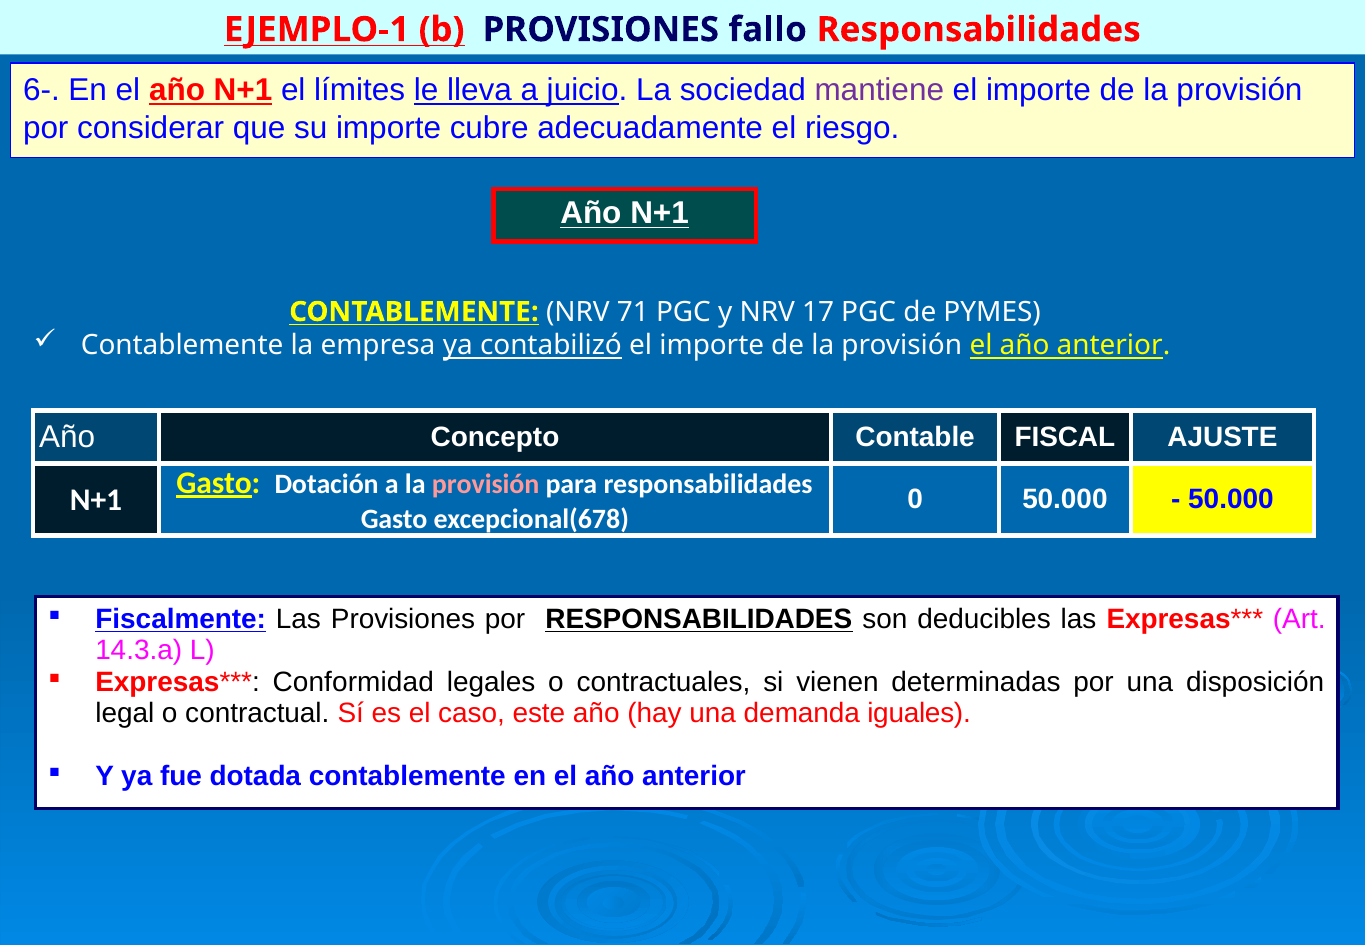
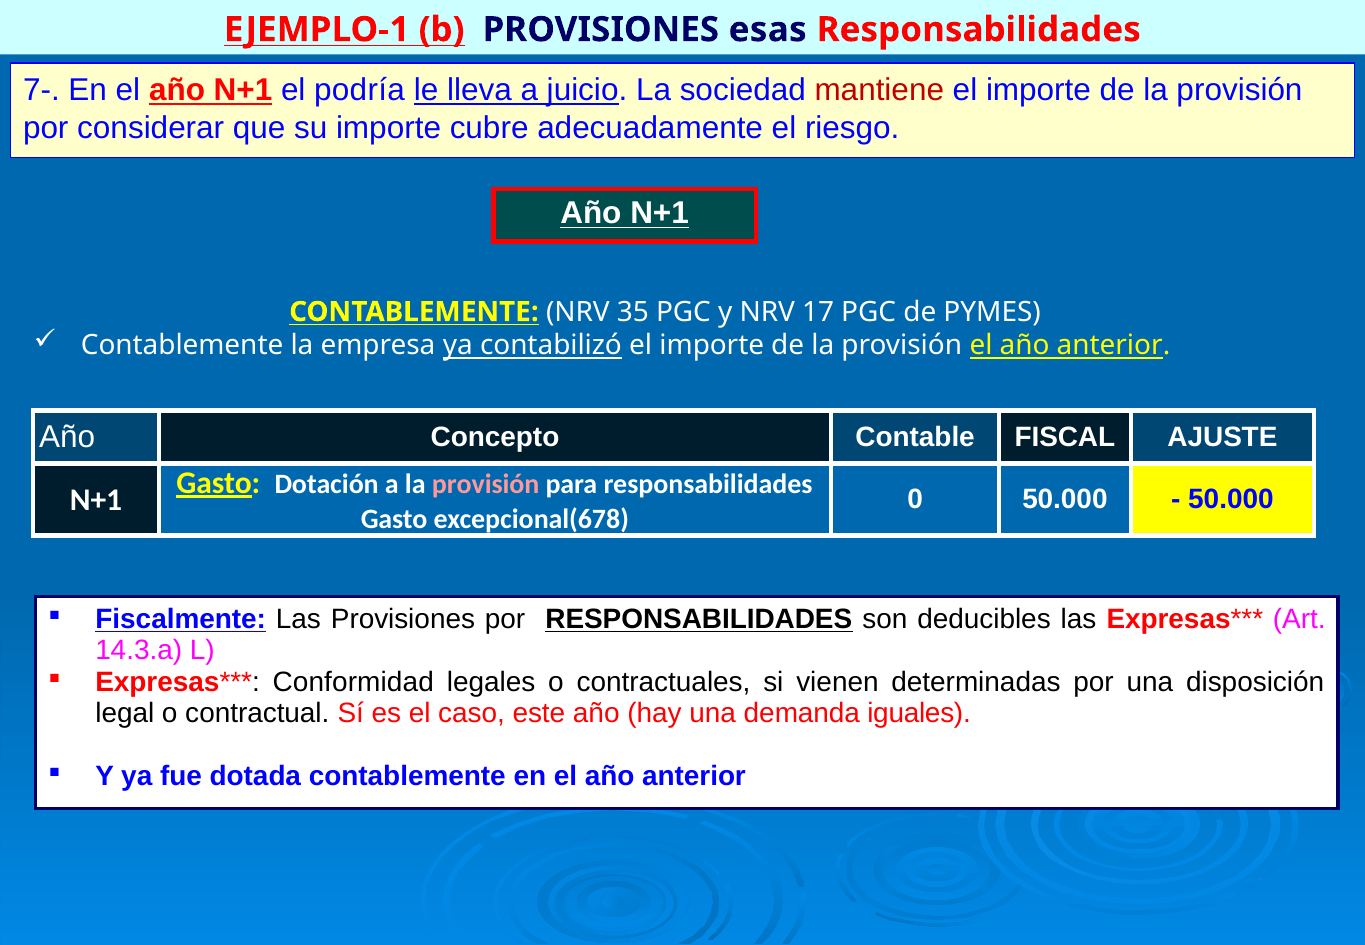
fallo: fallo -> esas (768, 30)
6-: 6- -> 7- (41, 90)
límites: límites -> podría (359, 90)
mantiene colour: purple -> red (879, 90)
71: 71 -> 35 (633, 312)
